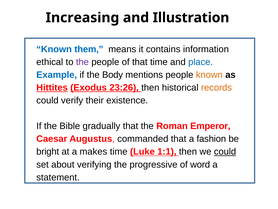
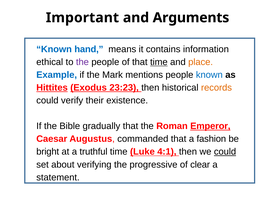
Increasing: Increasing -> Important (82, 18)
Illustration: Illustration -> Arguments (191, 18)
them: them -> hand (89, 49)
time underline: none -> present (159, 62)
place colour: blue -> orange (201, 62)
Body: Body -> Mark (113, 75)
known colour: orange -> blue (209, 75)
23:26: 23:26 -> 23:23 (124, 87)
Emperor underline: none -> present (210, 126)
makes: makes -> truthful (94, 151)
1:1: 1:1 -> 4:1 (167, 151)
word: word -> clear (200, 164)
